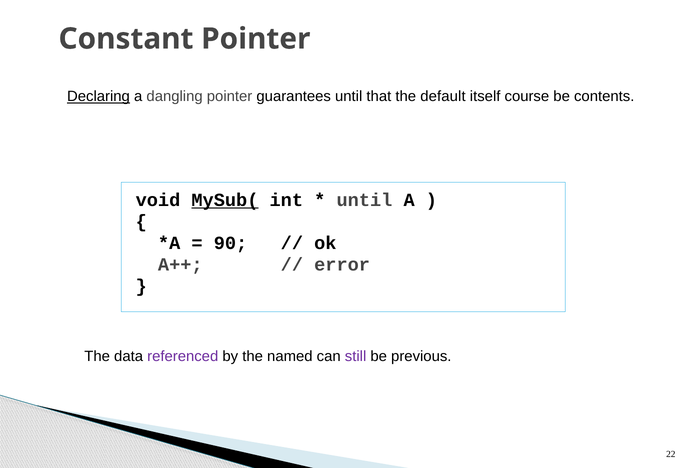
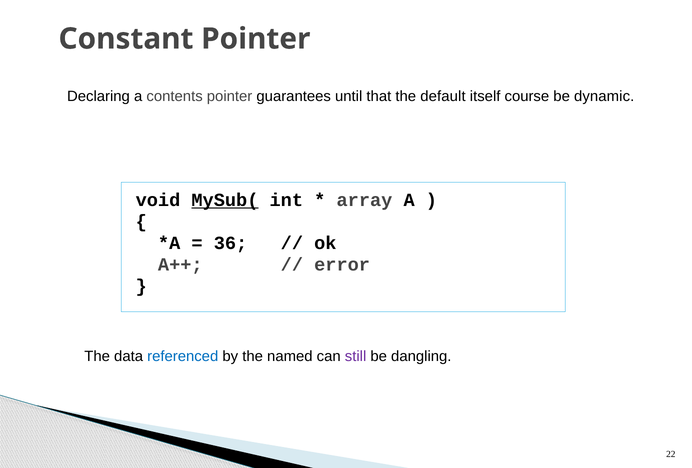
Declaring underline: present -> none (98, 97)
dangling: dangling -> contents (175, 97)
contents: contents -> dynamic (604, 97)
until: until -> array (364, 200)
90: 90 -> 36 (231, 244)
referenced colour: purple -> blue (183, 357)
previous: previous -> dangling (421, 357)
